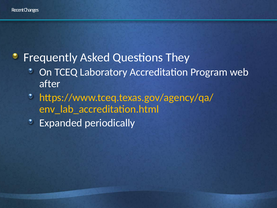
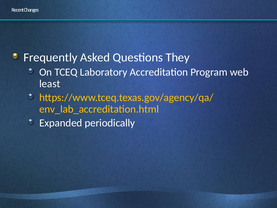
after: after -> least (50, 84)
